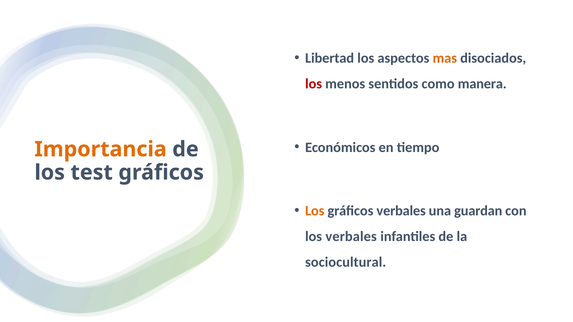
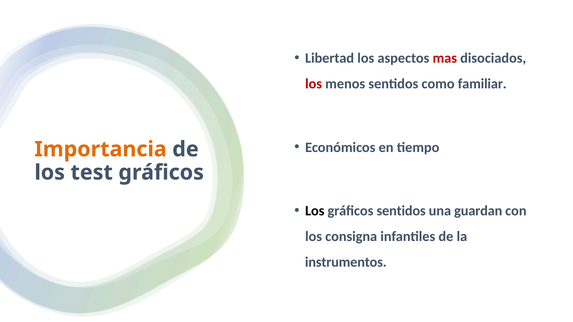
mas colour: orange -> red (445, 58)
manera: manera -> familiar (482, 84)
Los colour: orange -> black (315, 211)
gráficos verbales: verbales -> sentidos (401, 211)
los verbales: verbales -> consigna (351, 237)
sociocultural: sociocultural -> instrumentos (346, 263)
